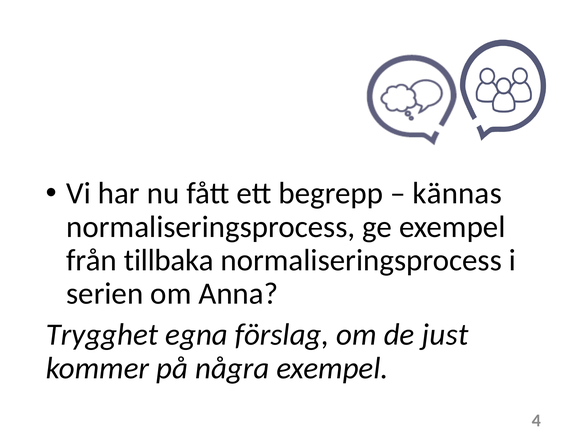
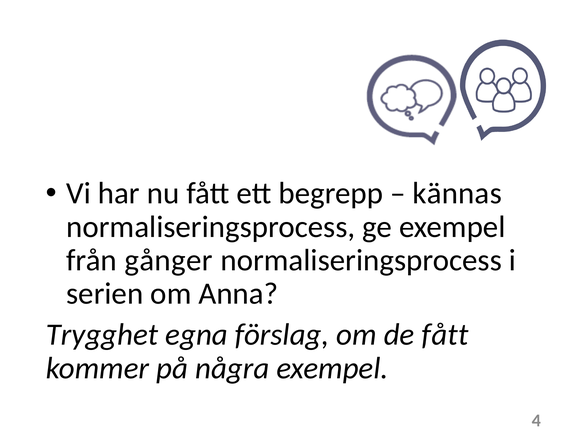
tillbaka: tillbaka -> gånger (169, 260)
de just: just -> fått (445, 335)
